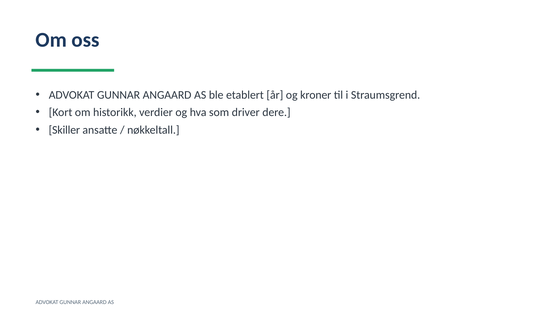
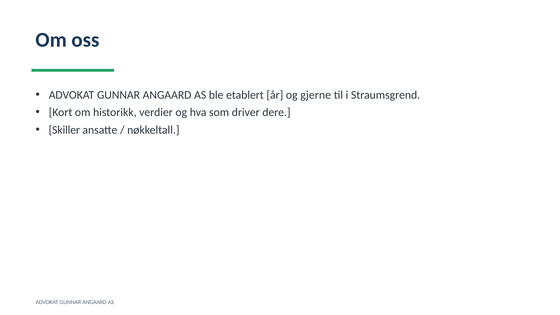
kroner: kroner -> gjerne (316, 95)
